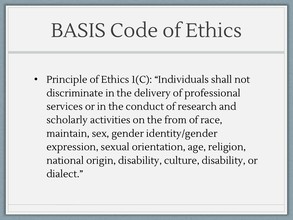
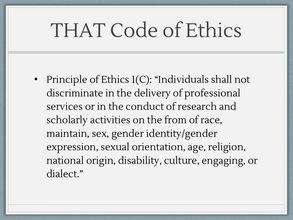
BASIS: BASIS -> THAT (78, 31)
culture disability: disability -> engaging (224, 160)
